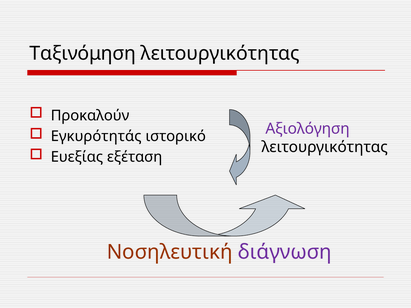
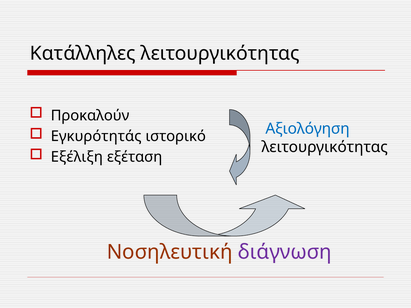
Ταξινόμηση: Ταξινόμηση -> Κατάλληλες (83, 54)
Αξιολόγηση colour: purple -> blue (308, 129)
Ευεξίας: Ευεξίας -> Εξέλιξη (77, 157)
